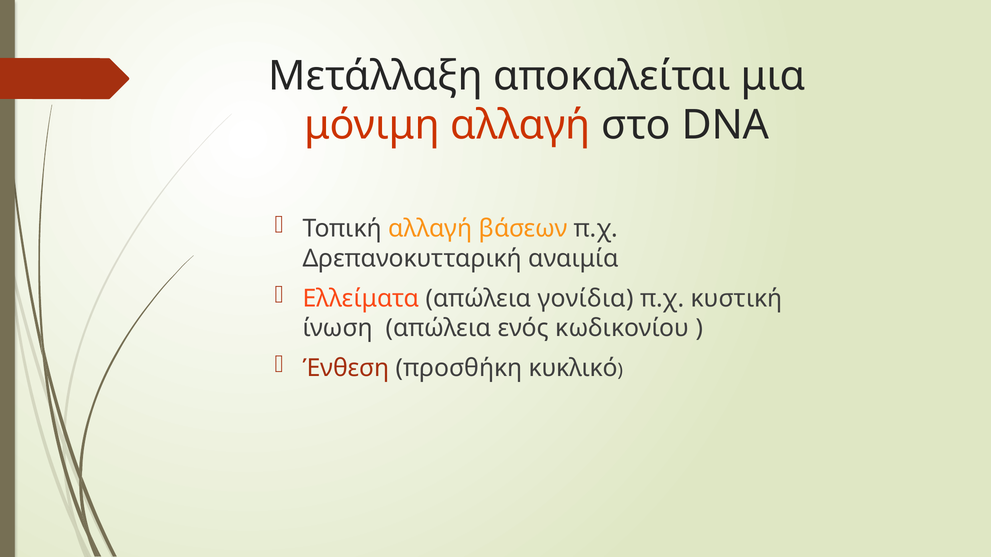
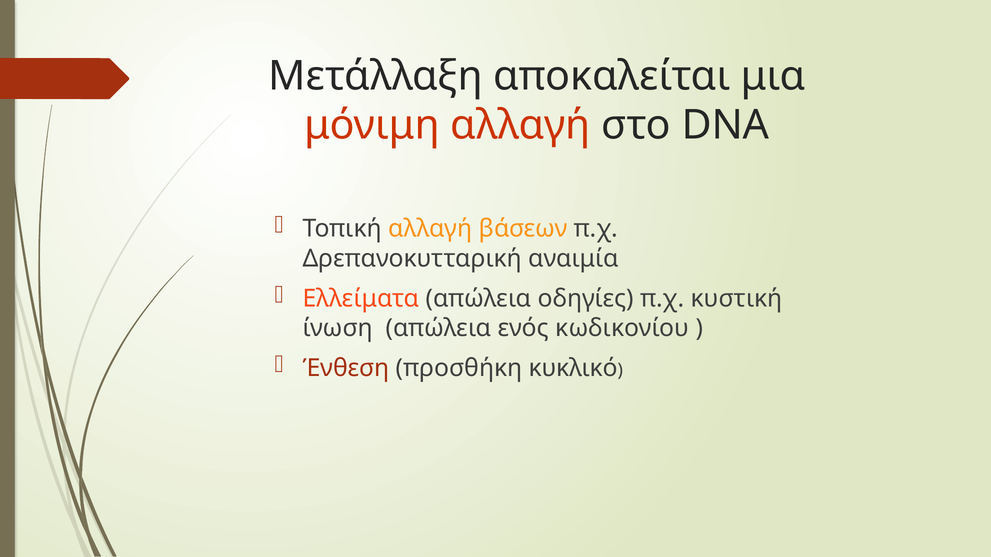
γονίδια: γονίδια -> οδηγίες (586, 299)
